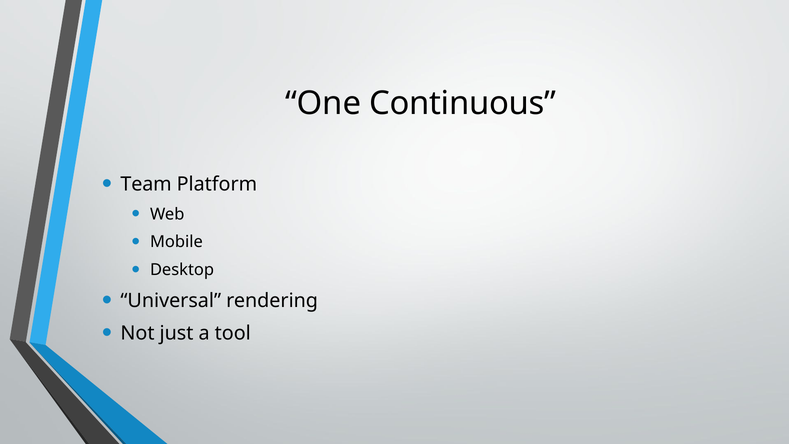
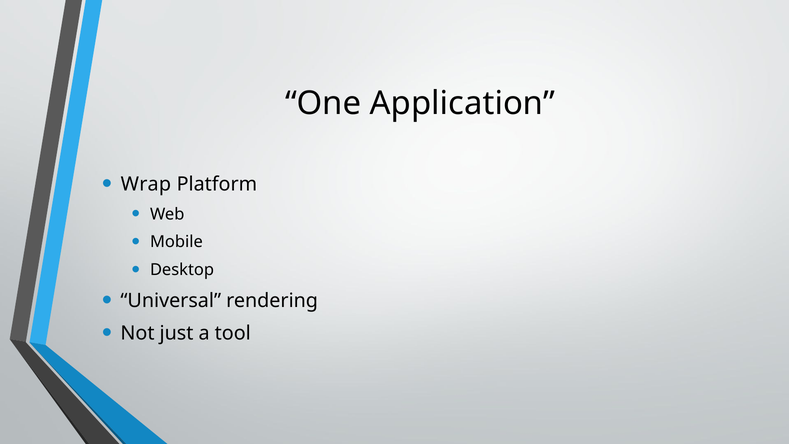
Continuous: Continuous -> Application (462, 103)
Team: Team -> Wrap (146, 184)
